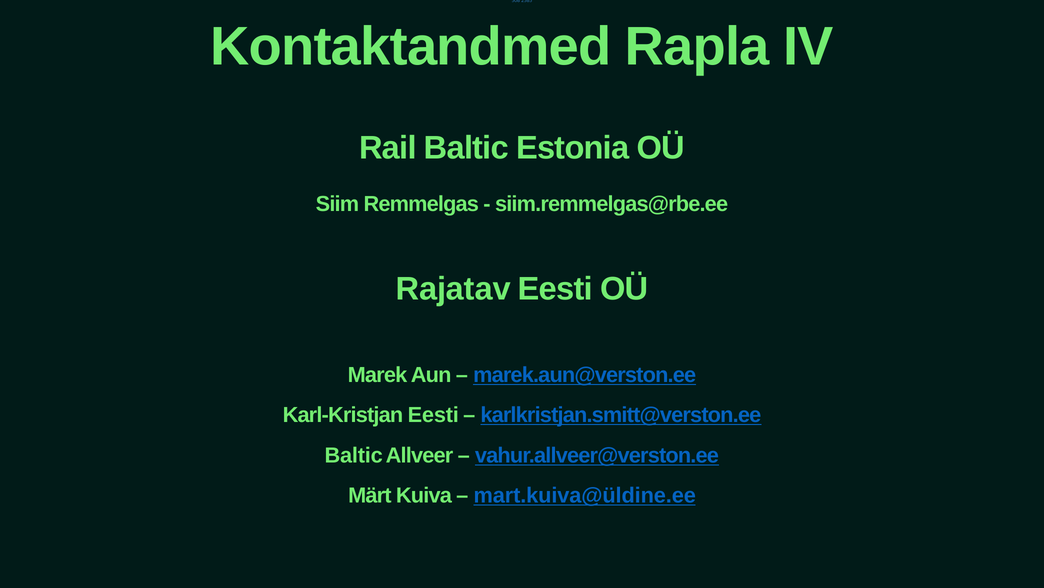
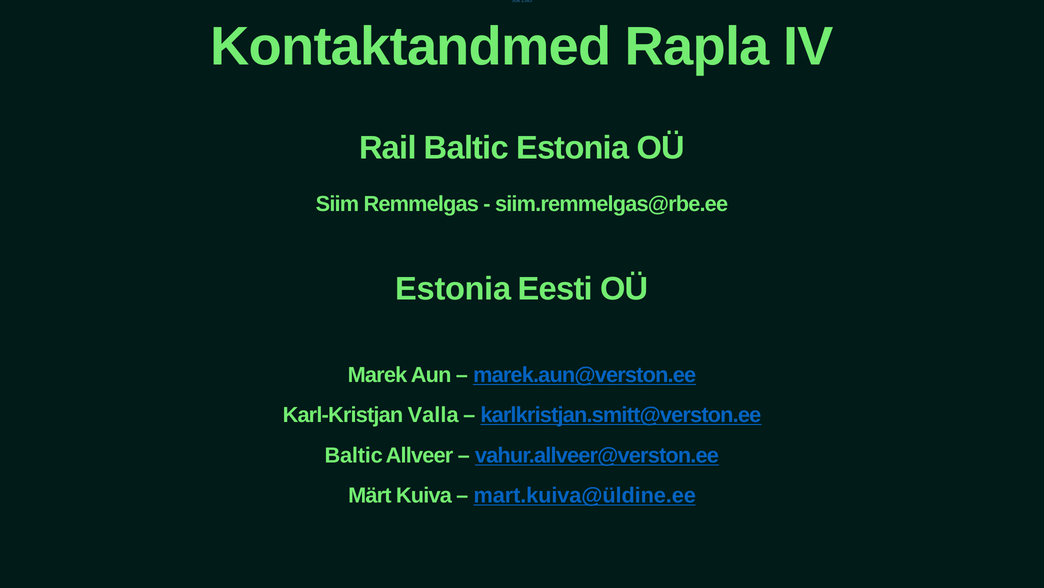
Rajatav: Rajatav -> Estonia (453, 288)
Karl-Kristjan Eesti: Eesti -> Valla (433, 415)
